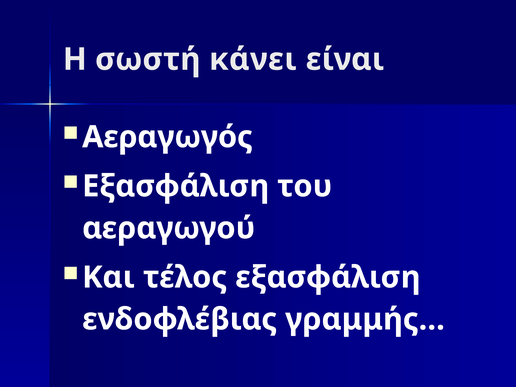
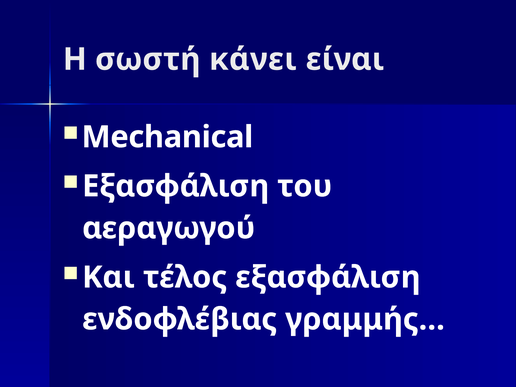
Αεραγωγός: Αεραγωγός -> Mechanical (167, 137)
